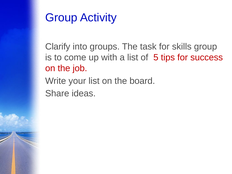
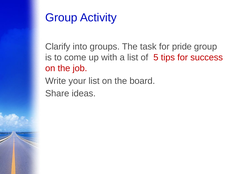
skills: skills -> pride (182, 47)
